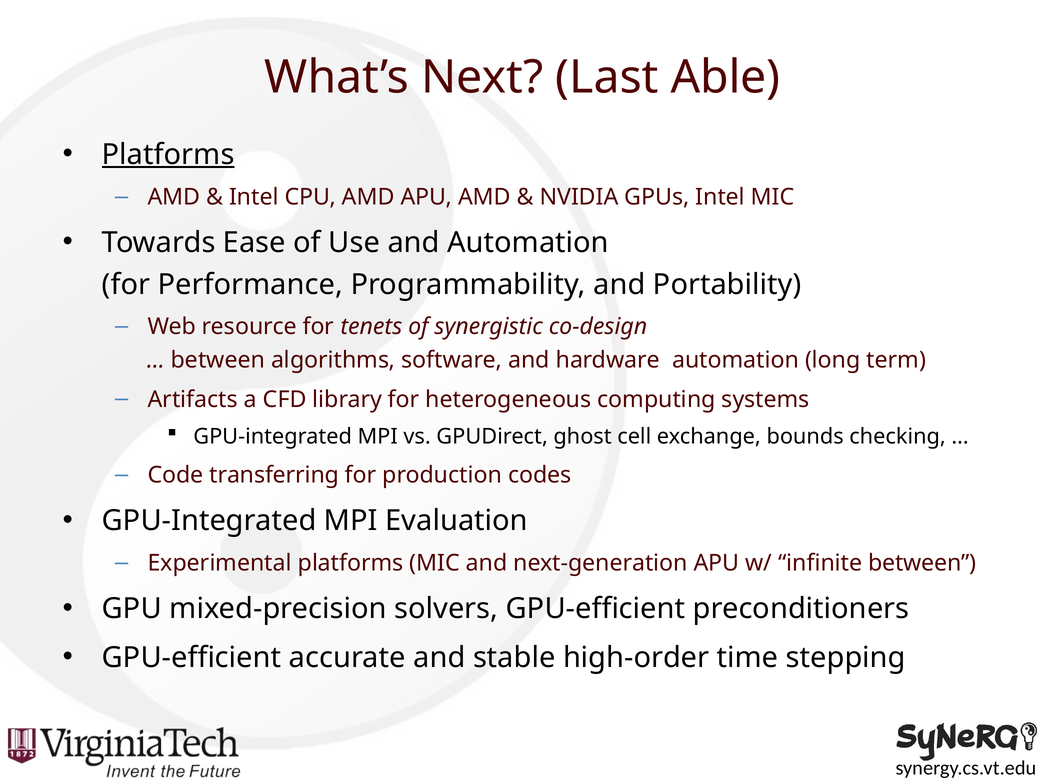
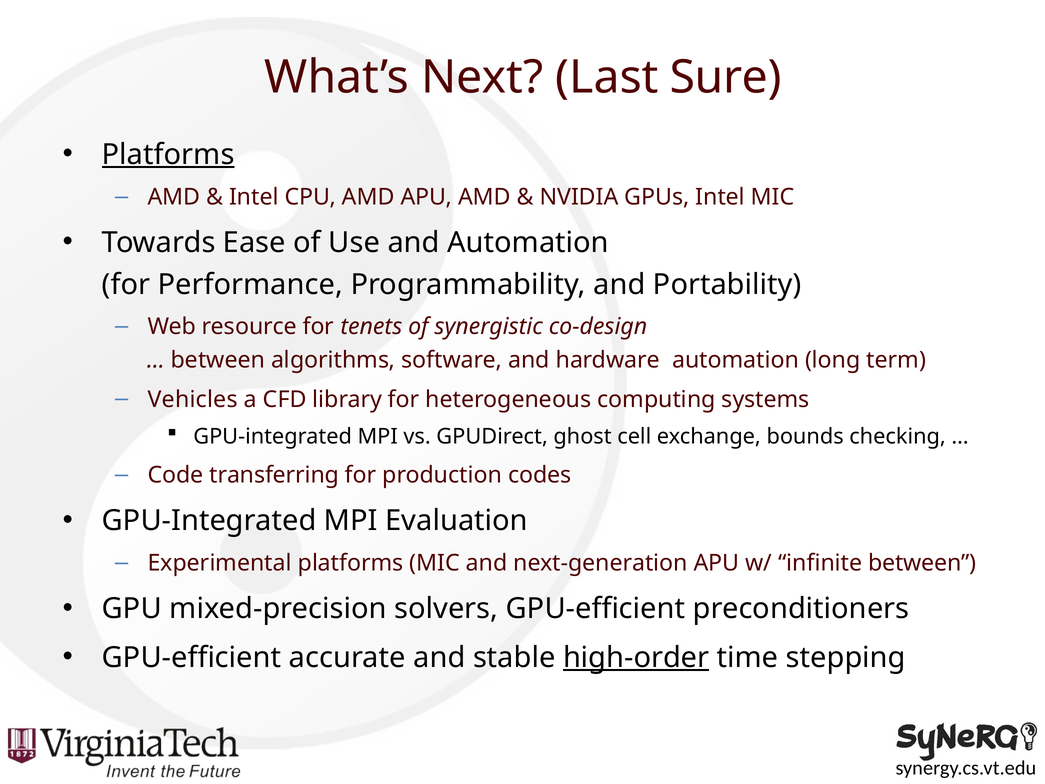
Able: Able -> Sure (726, 77)
Artifacts: Artifacts -> Vehicles (193, 399)
high-order underline: none -> present (636, 657)
